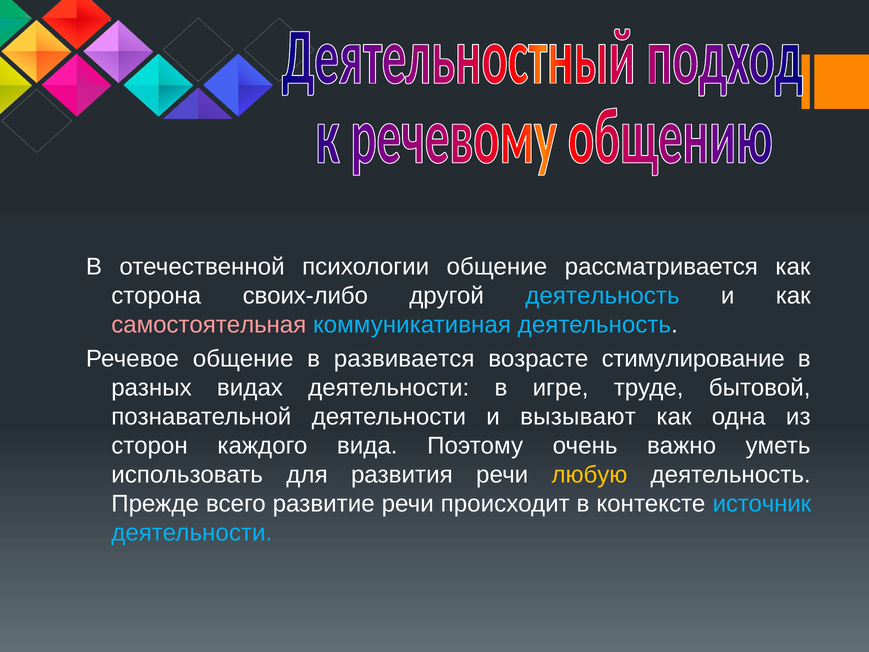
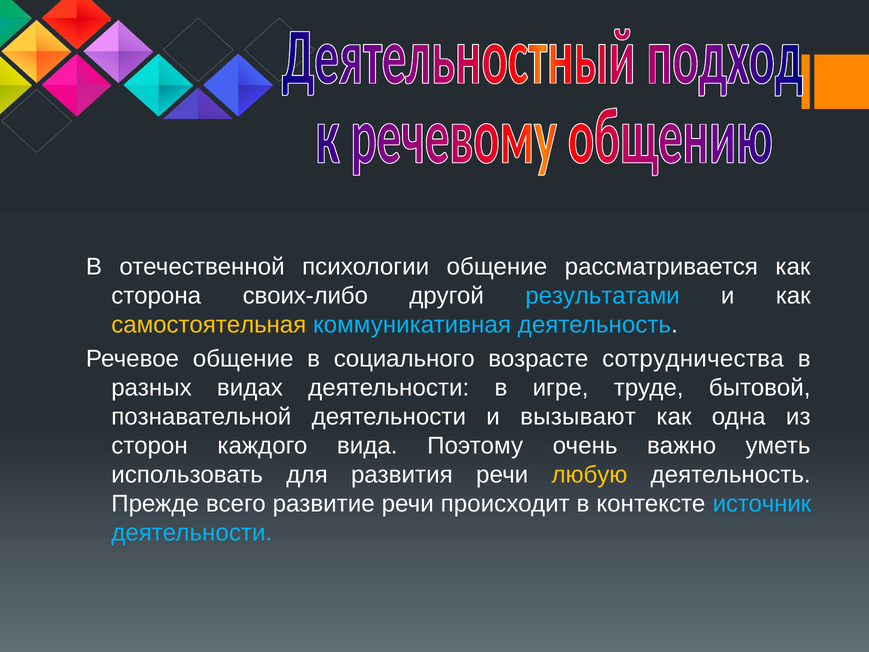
другой деятельность: деятельность -> результатами (603, 296)
самостоятельная colour: pink -> yellow (209, 325)
развивается: развивается -> социального (404, 359)
стимулирование: стимулирование -> сотрудничества (693, 359)
